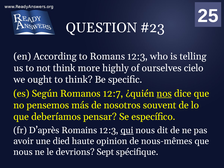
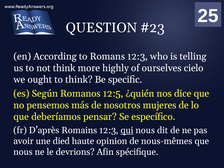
12:7: 12:7 -> 12:5 (113, 94)
nos underline: present -> none (164, 94)
souvent: souvent -> mujeres (160, 105)
Sept: Sept -> Afin (105, 152)
